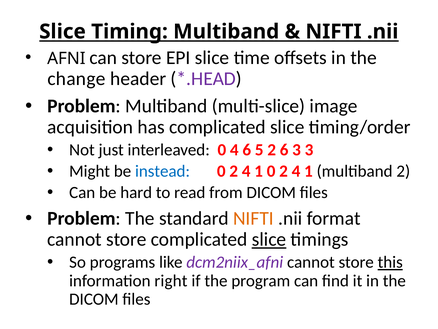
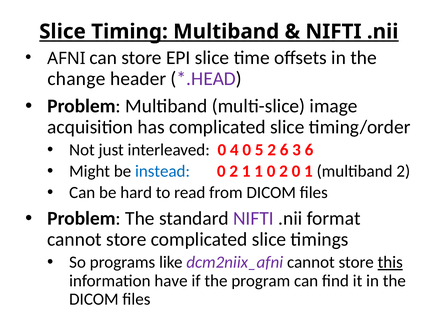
4 6: 6 -> 0 (247, 150)
3 3: 3 -> 6 (309, 150)
4: 4 -> 1 (246, 171)
1 0 2 4: 4 -> 0 (296, 171)
NIFTI colour: orange -> purple (253, 218)
slice underline: present -> none (269, 239)
right: right -> have (171, 280)
